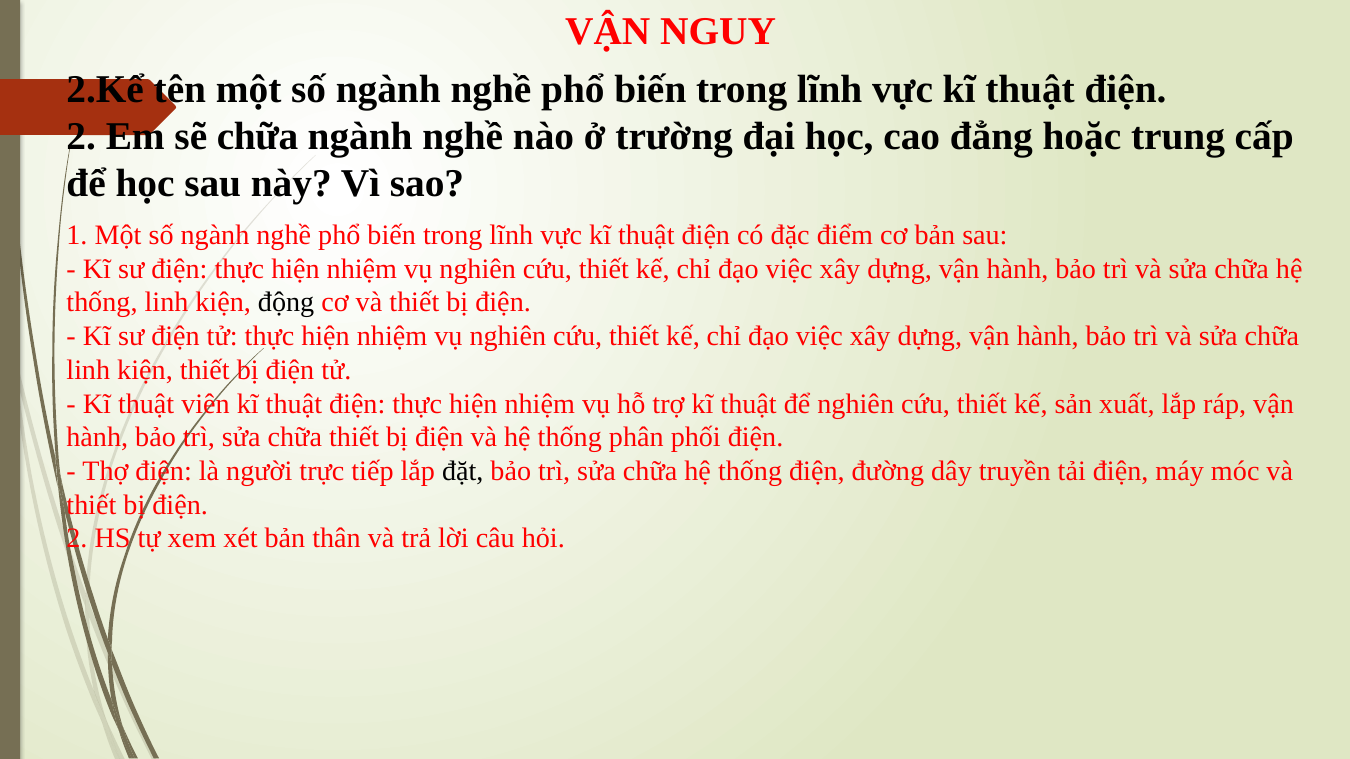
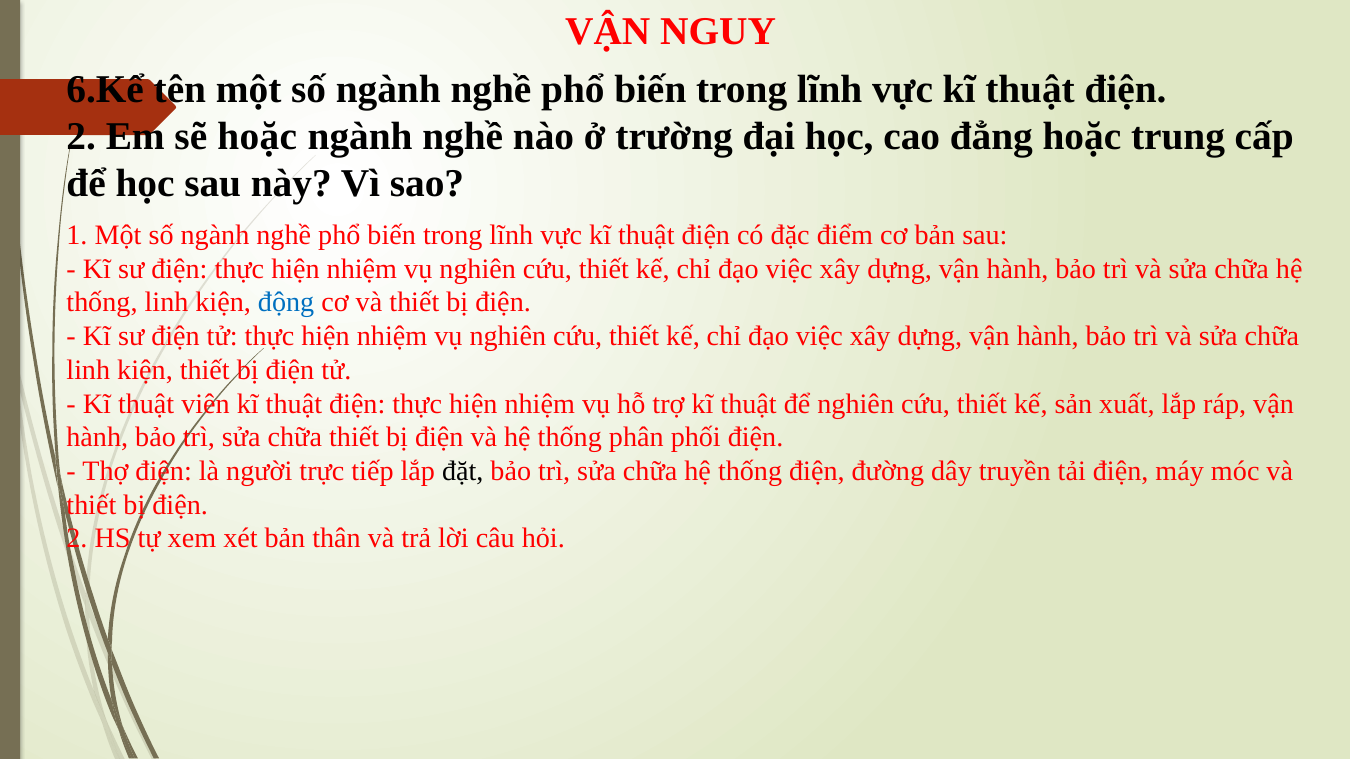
2.Kể: 2.Kể -> 6.Kể (105, 89)
sẽ chữa: chữa -> hoặc (257, 137)
động colour: black -> blue (286, 303)
